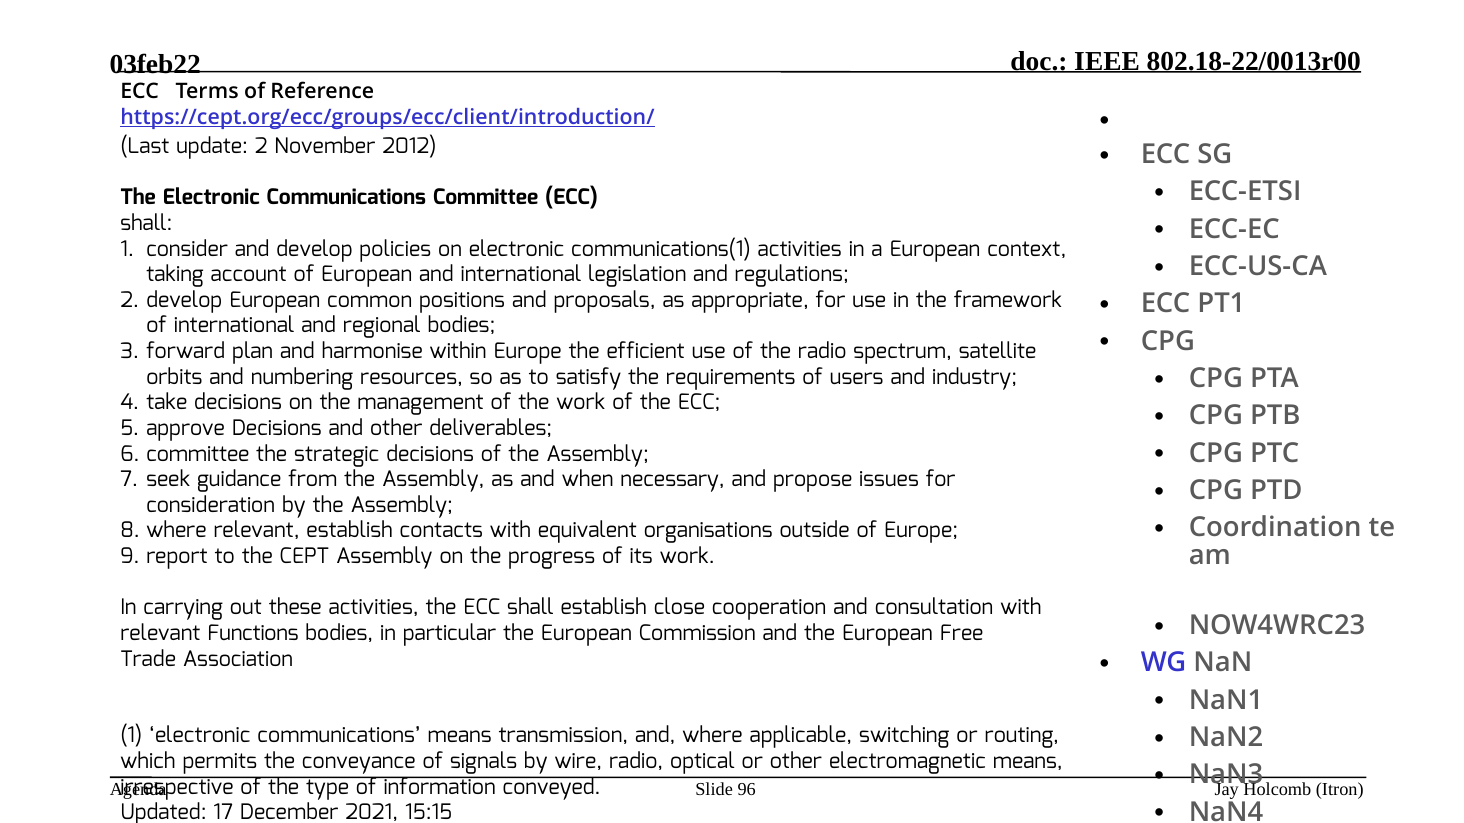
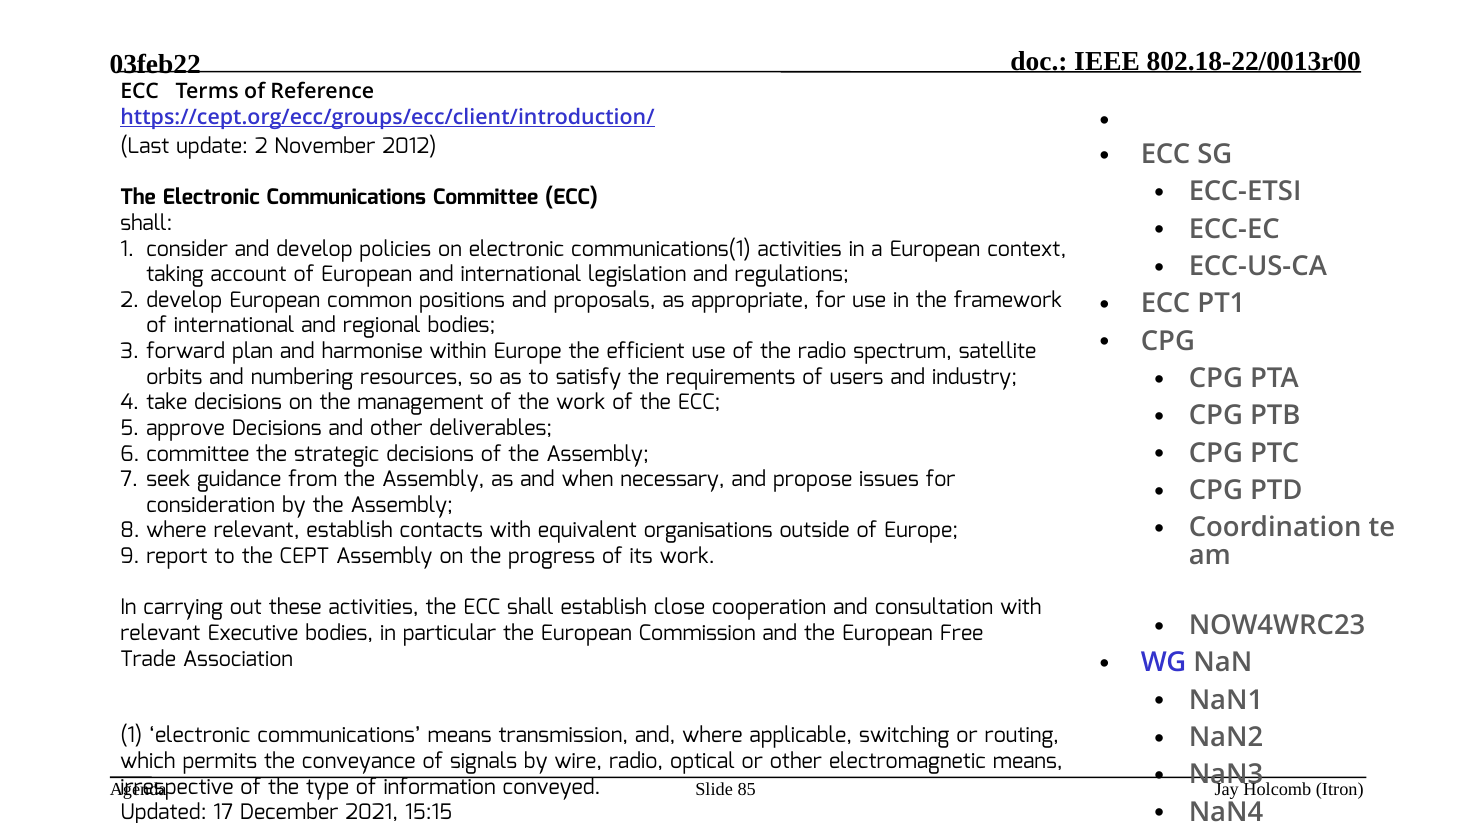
Functions: Functions -> Executive (253, 634)
96: 96 -> 85 (747, 790)
